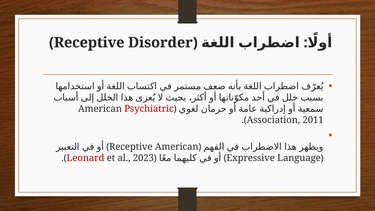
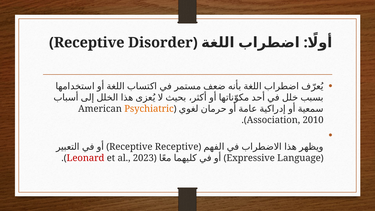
Psychiatric colour: red -> orange (149, 109)
2011: 2011 -> 2010 (313, 120)
Receptive American: American -> Receptive (177, 147)
